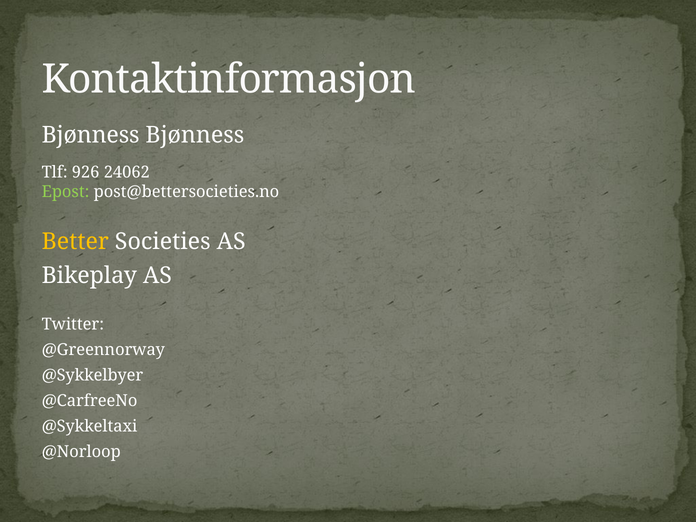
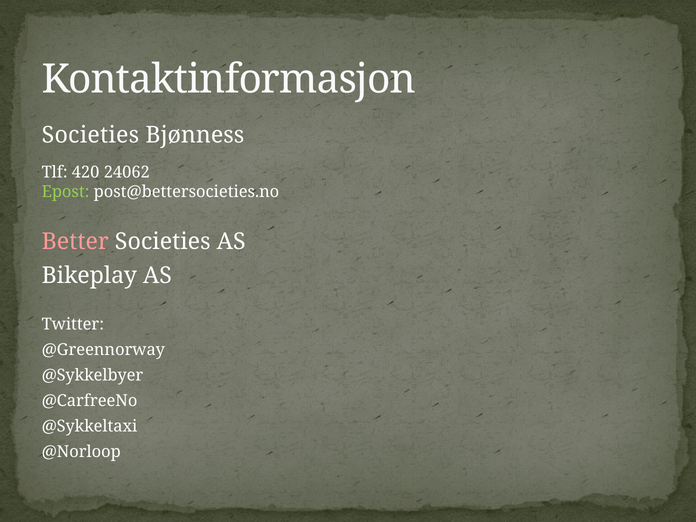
Bjønness: Bjønness -> Societies (90, 135)
926: 926 -> 420 (86, 172)
Better colour: yellow -> pink (75, 242)
